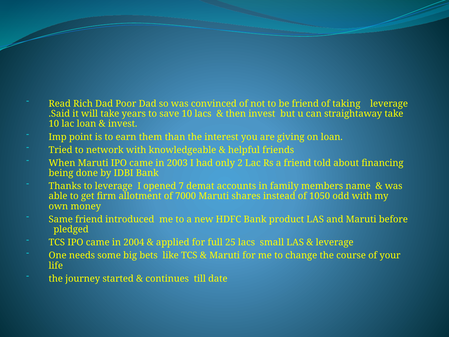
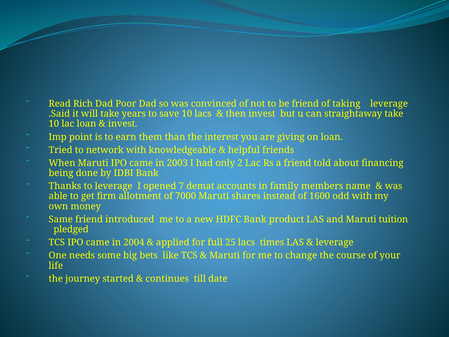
1050: 1050 -> 1600 (320, 196)
before: before -> tuition (393, 219)
small: small -> times (272, 242)
